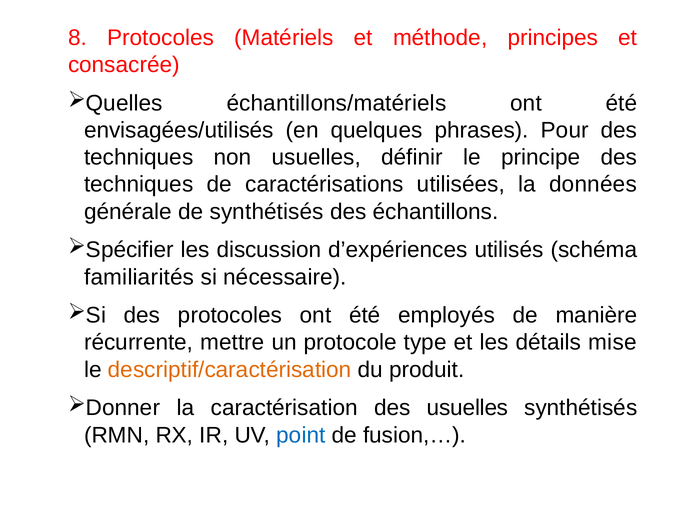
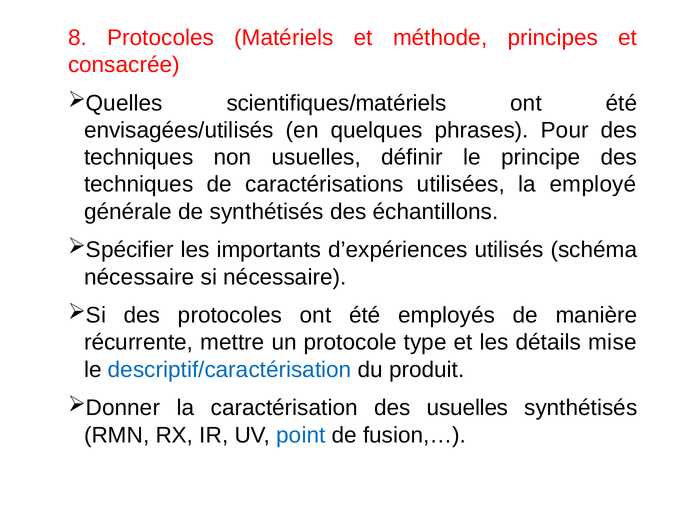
échantillons/matériels: échantillons/matériels -> scientifiques/matériels (337, 103)
données: données -> employé (593, 185)
discussion: discussion -> importants (269, 250)
familiarités: familiarités -> nécessaire (139, 277)
descriptif/caractérisation colour: orange -> blue (230, 370)
